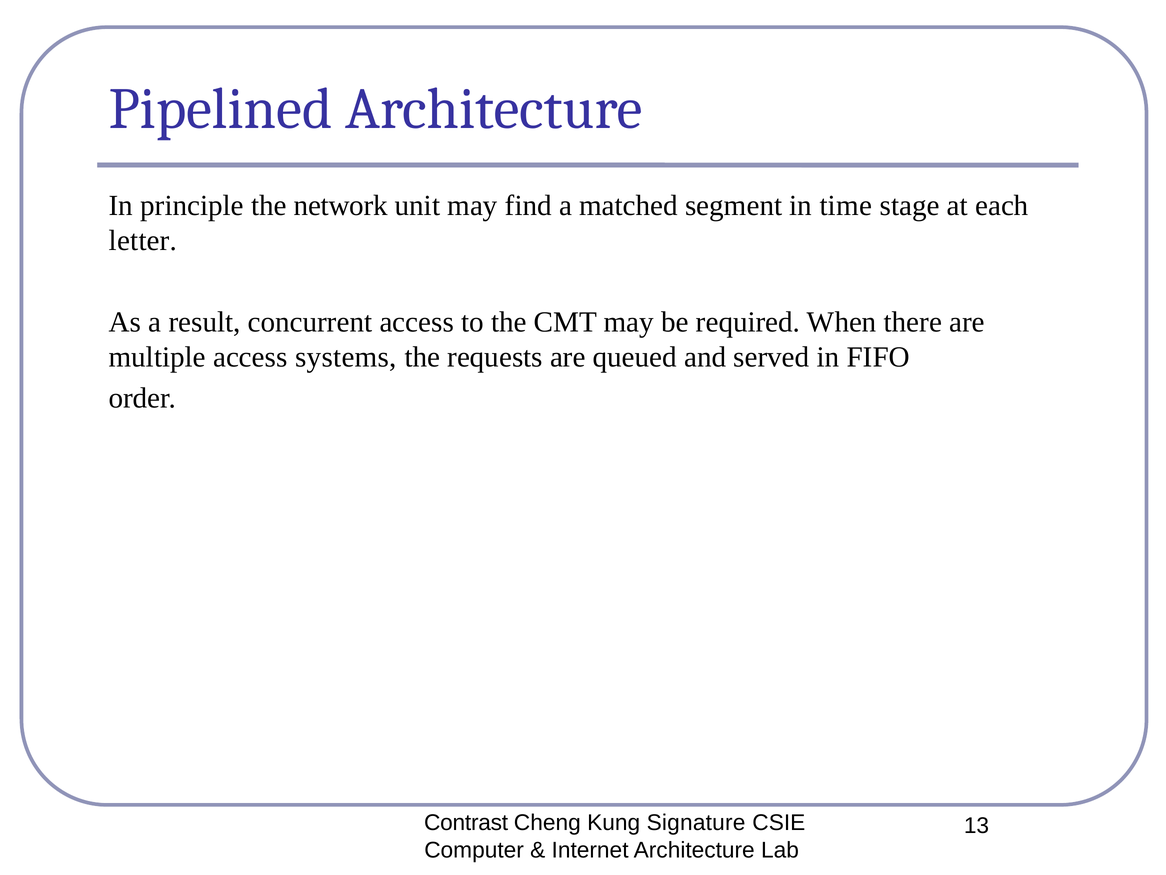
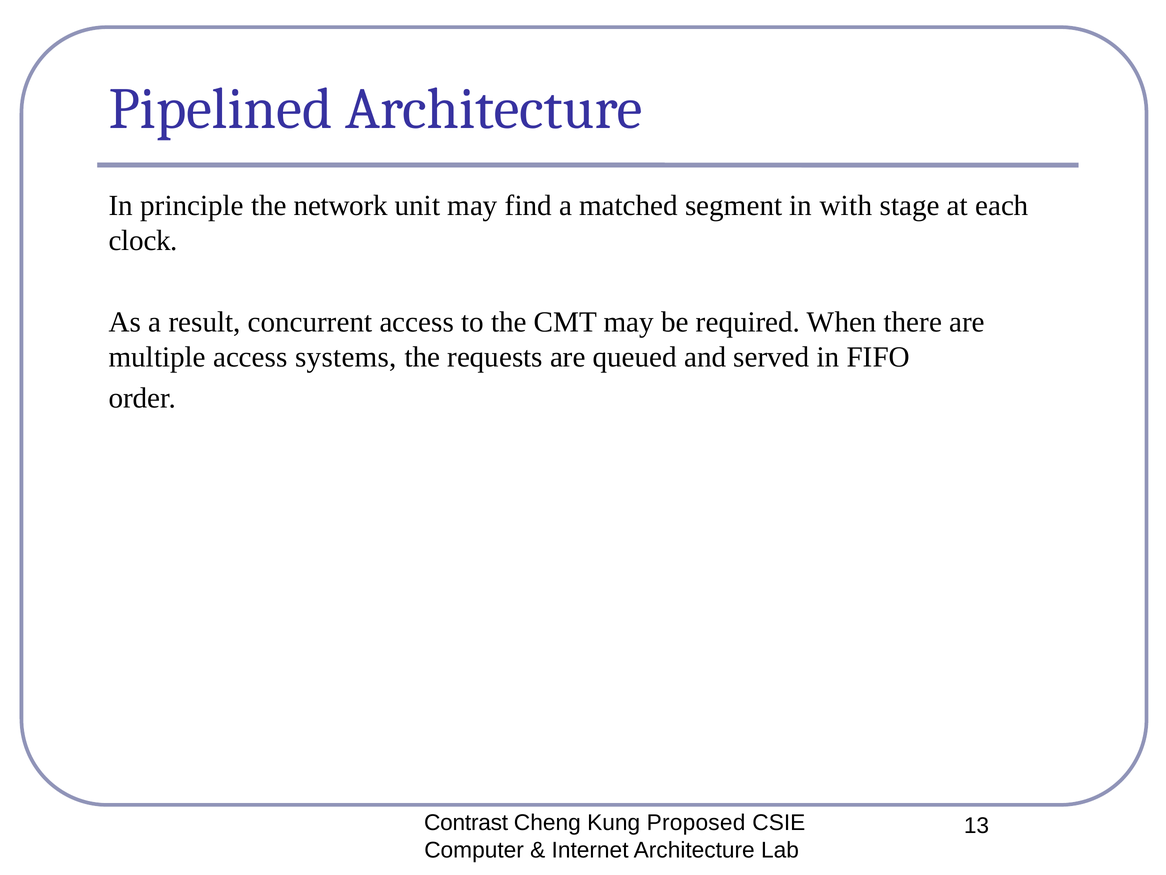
time: time -> with (846, 206)
letter: letter -> clock (143, 241)
Signature: Signature -> Proposed (696, 822)
